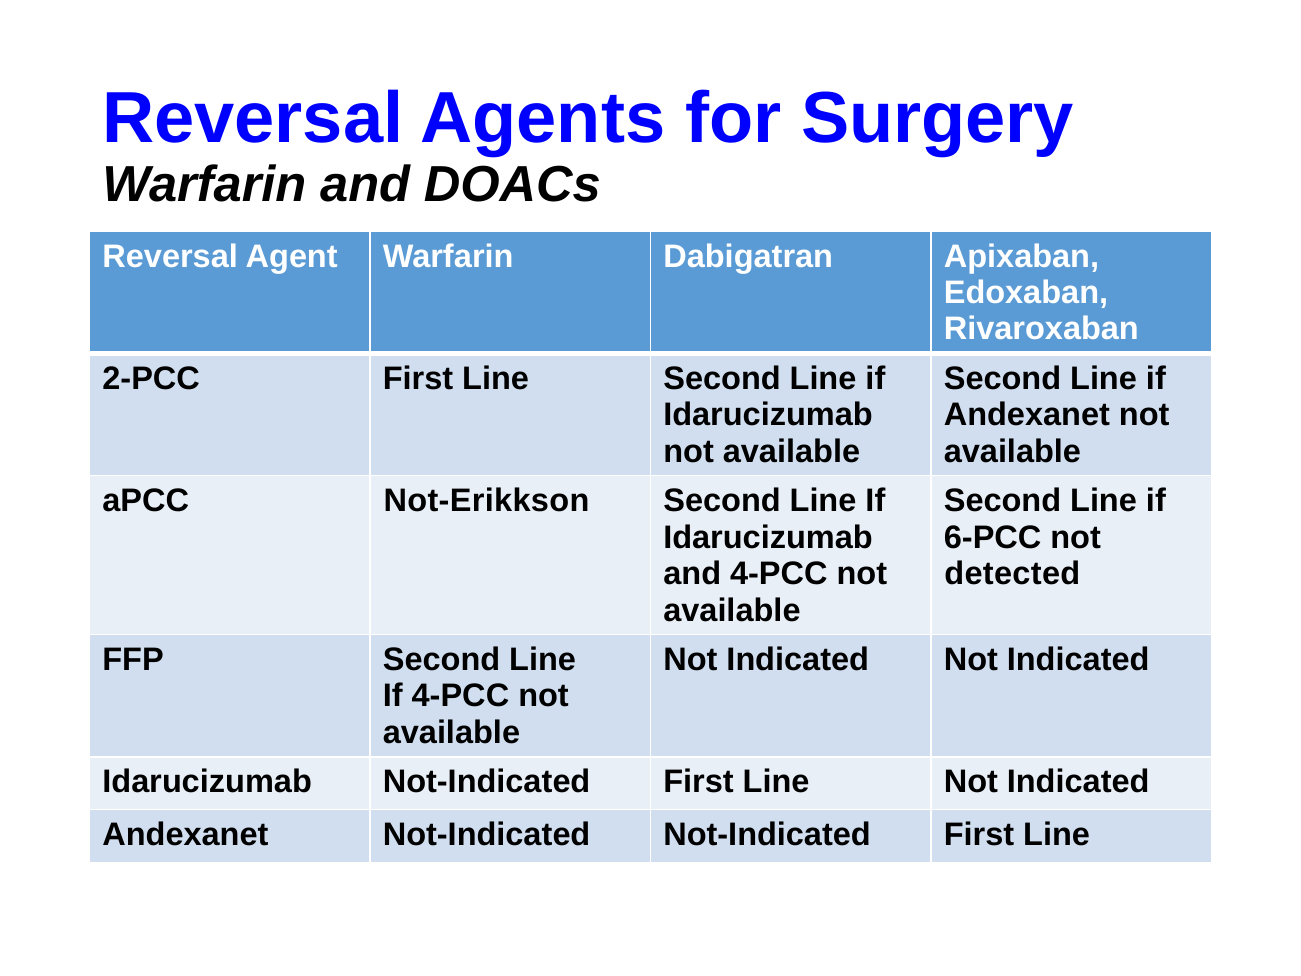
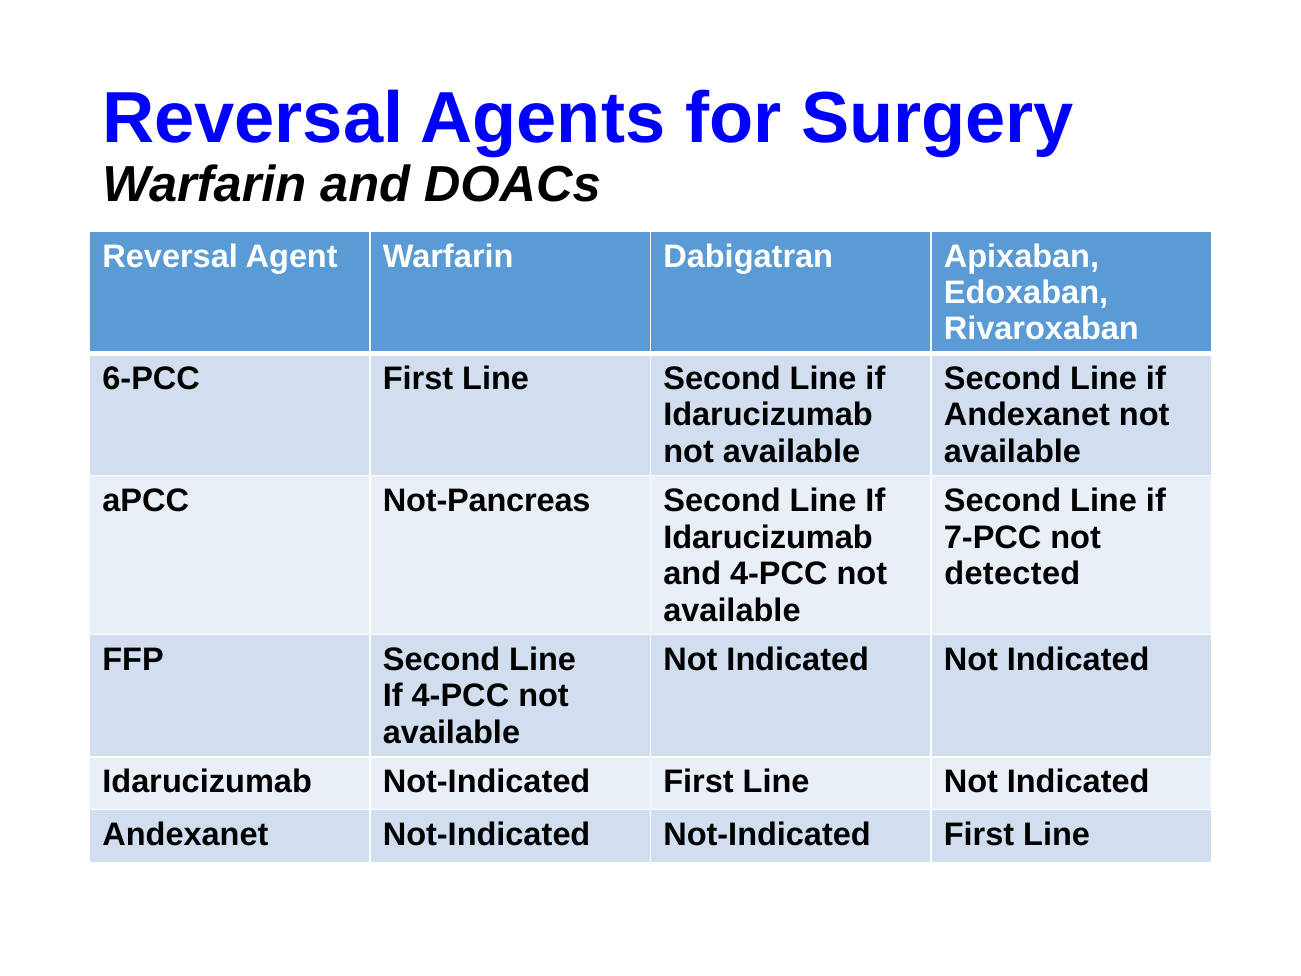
2-PCC: 2-PCC -> 6-PCC (151, 379)
Not-Erikkson: Not-Erikkson -> Not-Pancreas (487, 501)
6-PCC: 6-PCC -> 7-PCC (993, 537)
